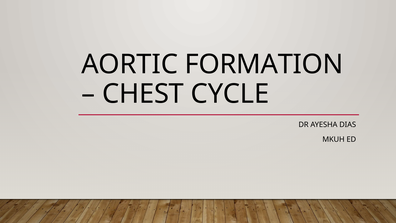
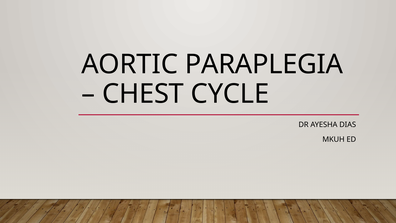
FORMATION: FORMATION -> PARAPLEGIA (264, 64)
